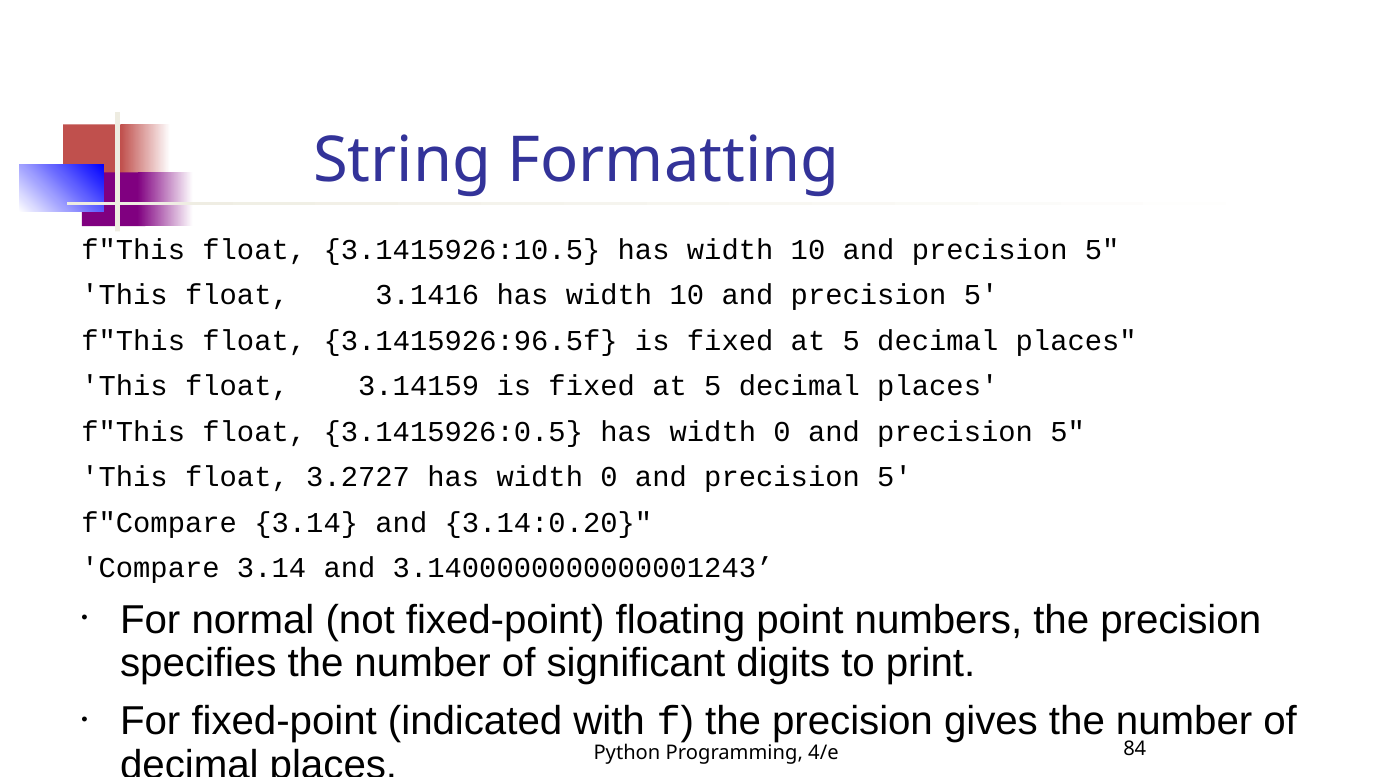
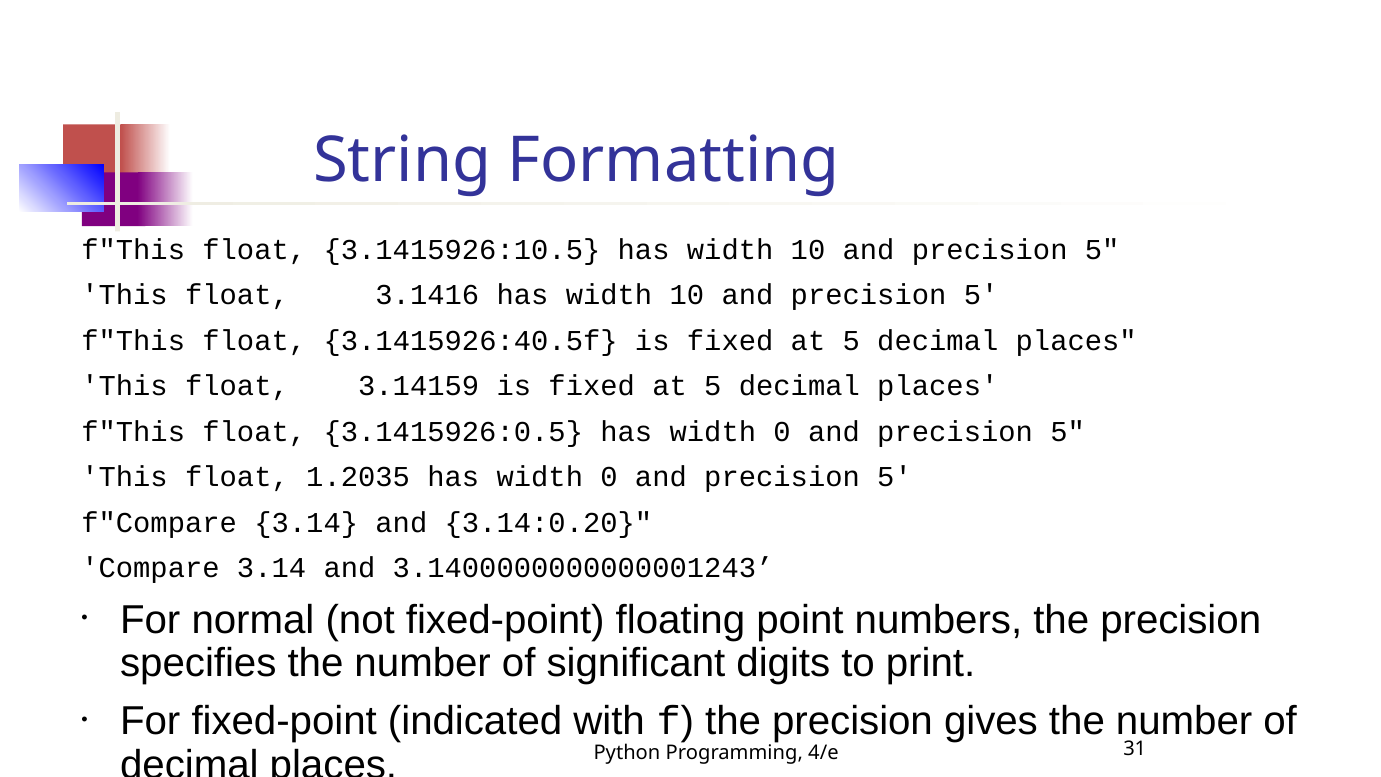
3.1415926:96.5f: 3.1415926:96.5f -> 3.1415926:40.5f (471, 341)
3.2727: 3.2727 -> 1.2035 (358, 477)
84: 84 -> 31 (1135, 749)
